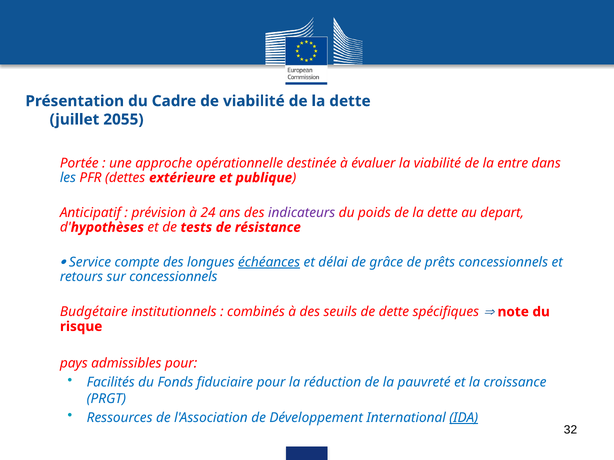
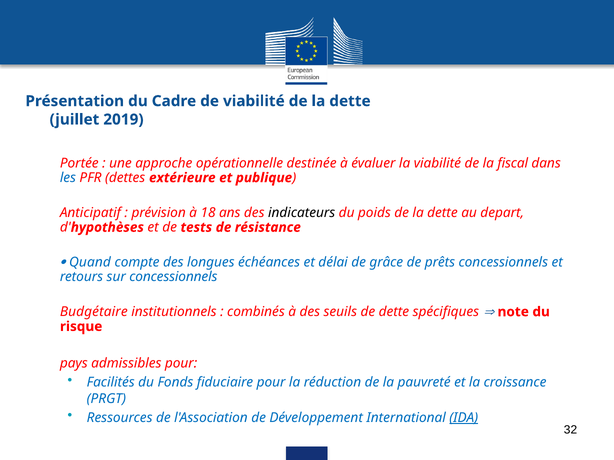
2055: 2055 -> 2019 (123, 120)
entre: entre -> fiscal (513, 163)
24: 24 -> 18 (208, 213)
indicateurs colour: purple -> black (302, 213)
Service: Service -> Quand (90, 262)
échéances underline: present -> none (269, 262)
